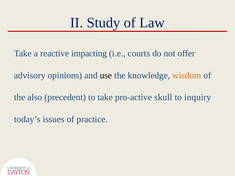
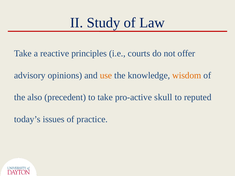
impacting: impacting -> principles (89, 54)
use colour: black -> orange (106, 75)
inquiry: inquiry -> reputed (198, 97)
